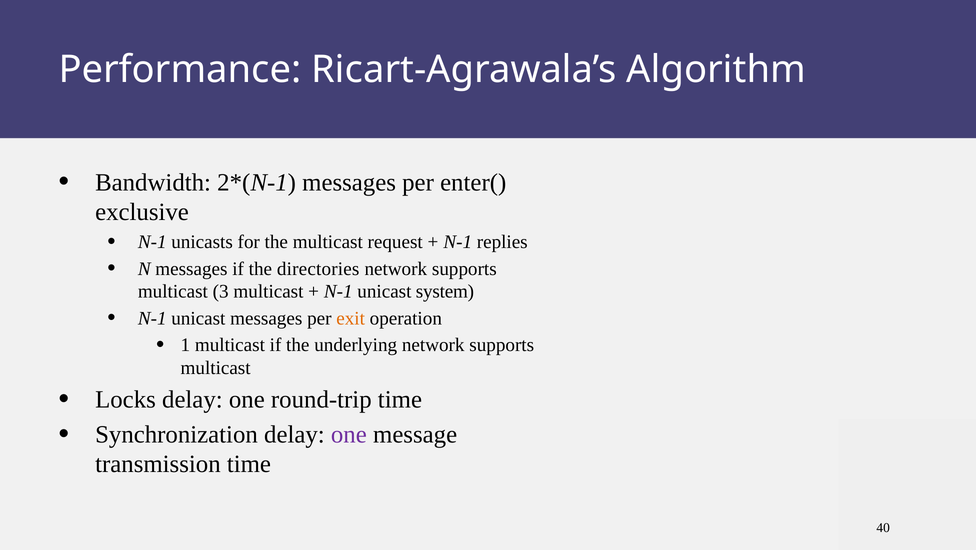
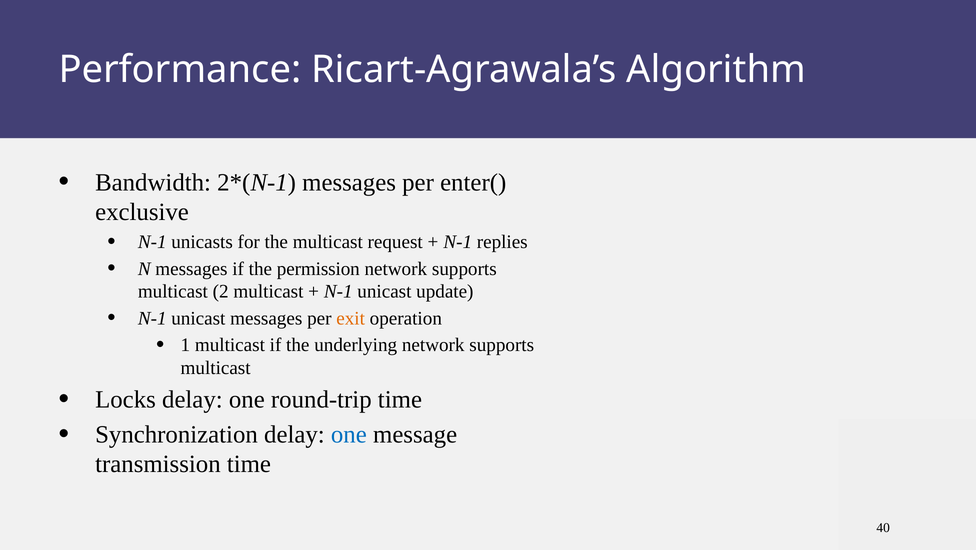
directories: directories -> permission (318, 269)
3: 3 -> 2 (221, 292)
system: system -> update (445, 292)
one colour: purple -> blue (349, 434)
